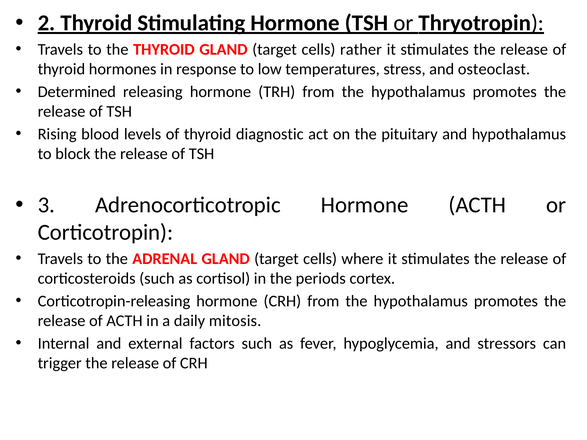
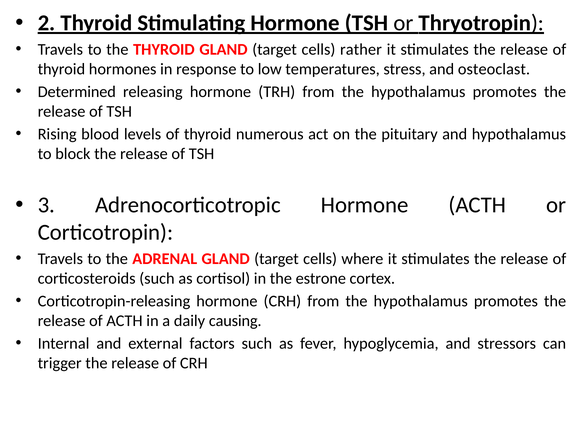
diagnostic: diagnostic -> numerous (270, 134)
periods: periods -> estrone (321, 278)
mitosis: mitosis -> causing (235, 321)
